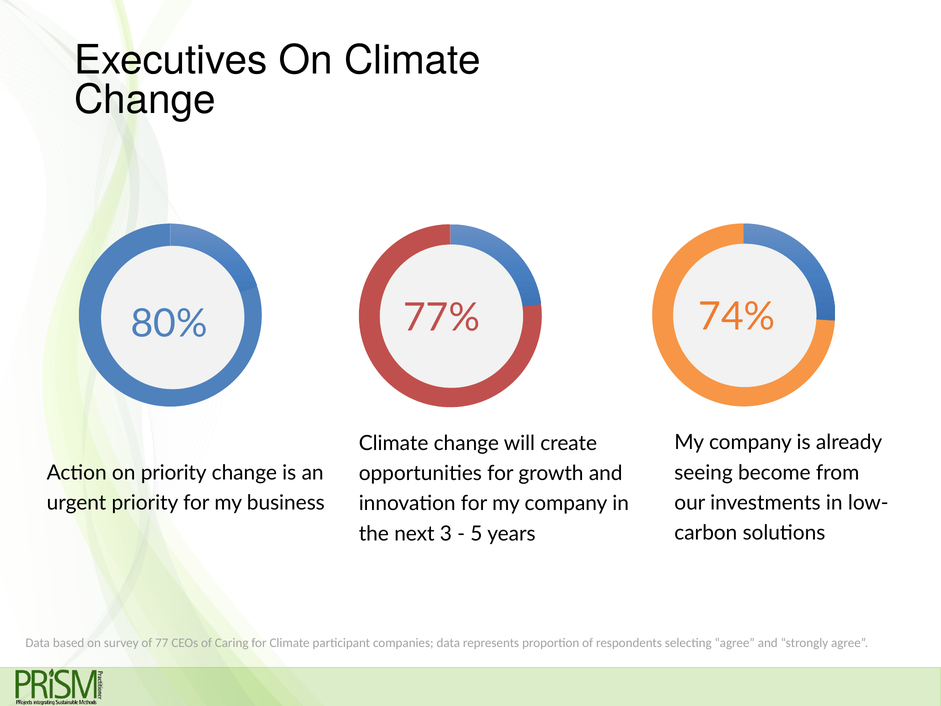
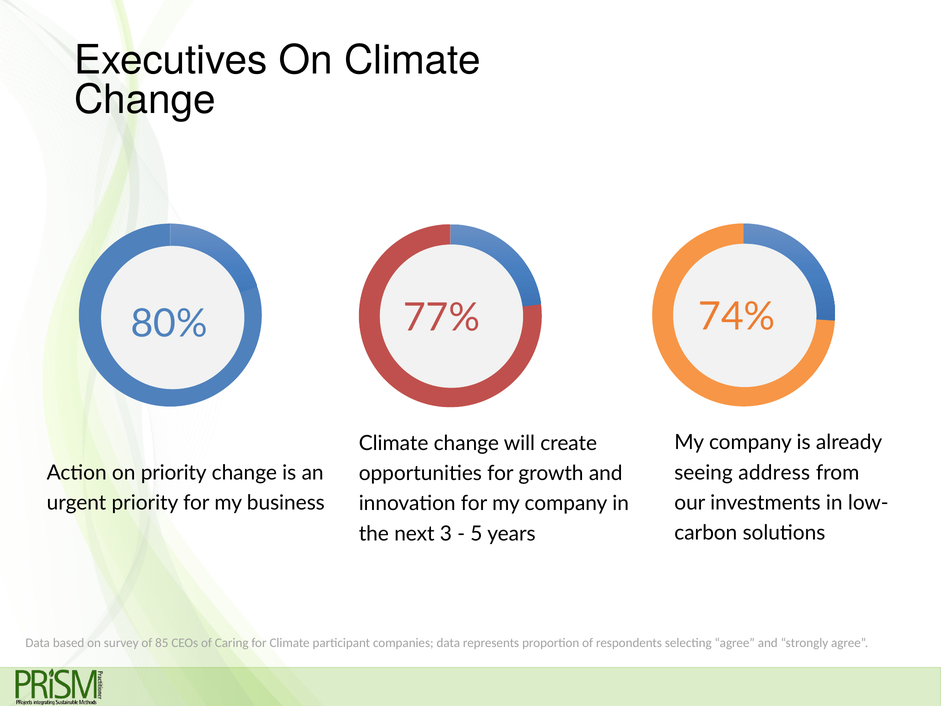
become: become -> address (774, 472)
77: 77 -> 85 (162, 643)
